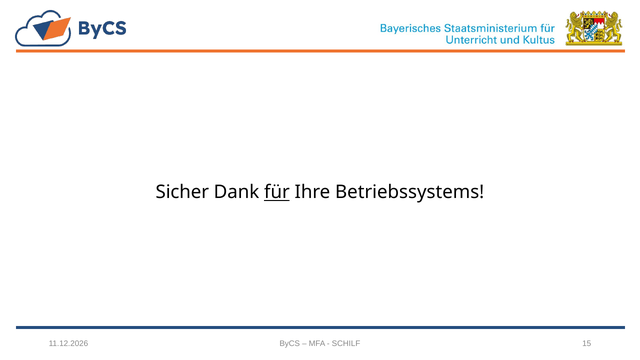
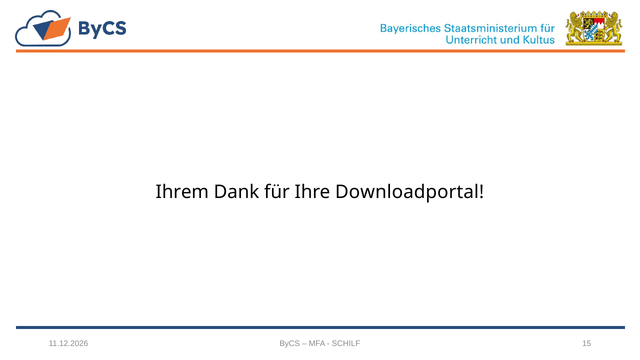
Sicher: Sicher -> Ihrem (182, 192)
für underline: present -> none (277, 192)
Betriebssystems: Betriebssystems -> Downloadportal (410, 192)
